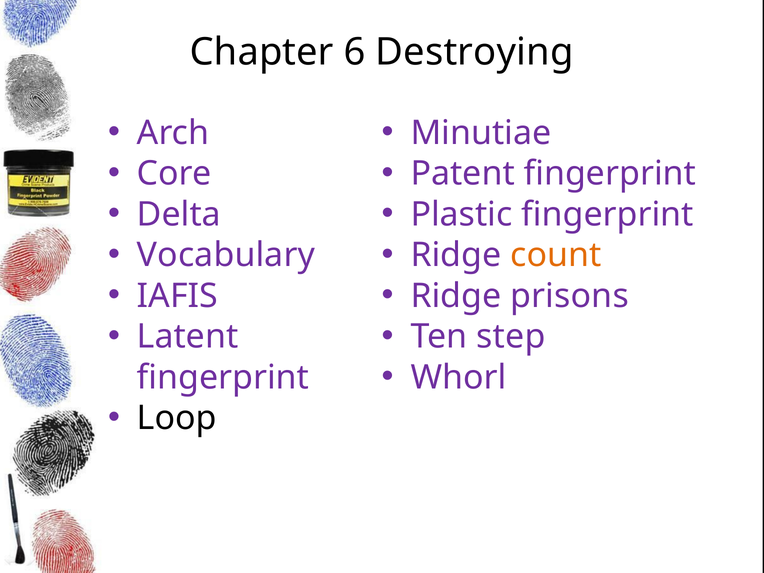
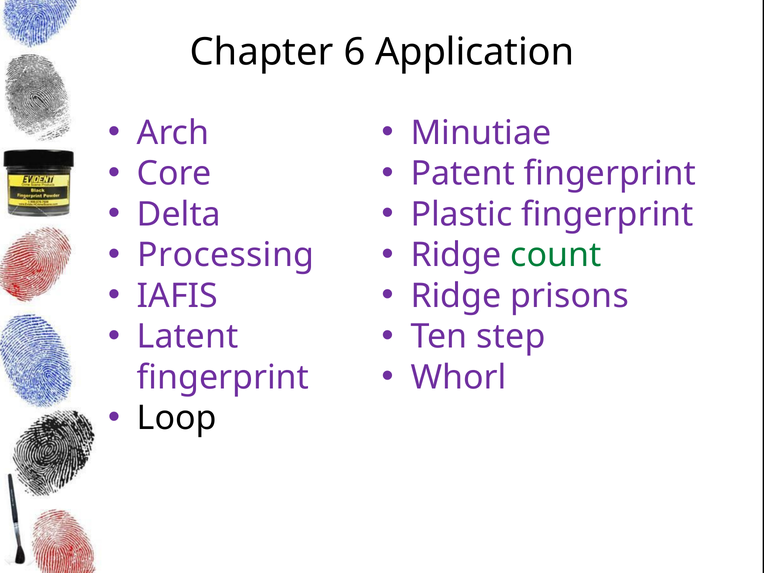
Destroying: Destroying -> Application (475, 52)
Vocabulary: Vocabulary -> Processing (226, 255)
count colour: orange -> green (556, 255)
